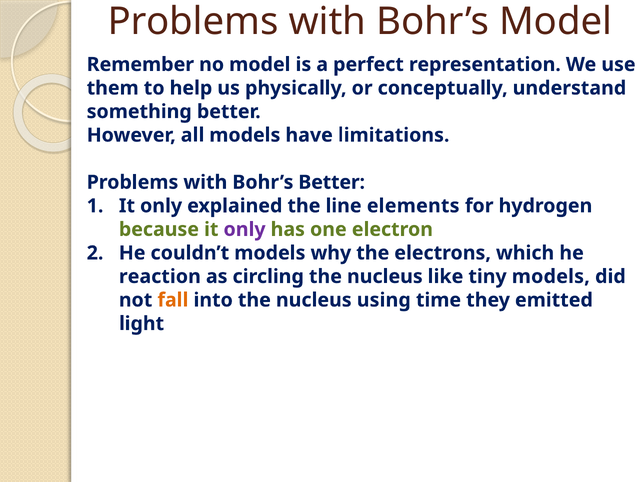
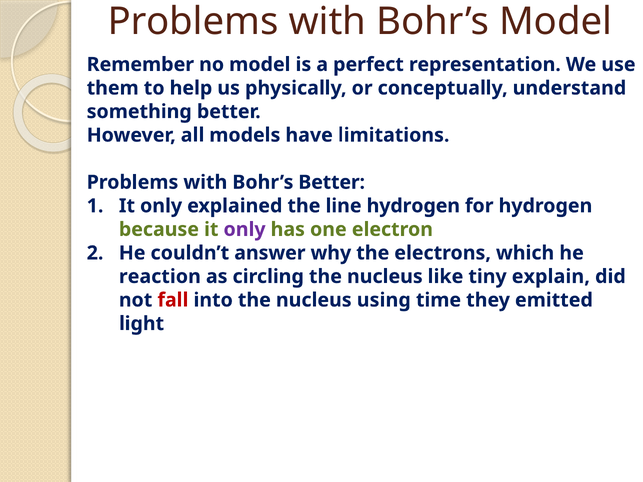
line elements: elements -> hydrogen (413, 206)
couldn’t models: models -> answer (270, 253)
tiny models: models -> explain (551, 277)
fall colour: orange -> red (173, 300)
